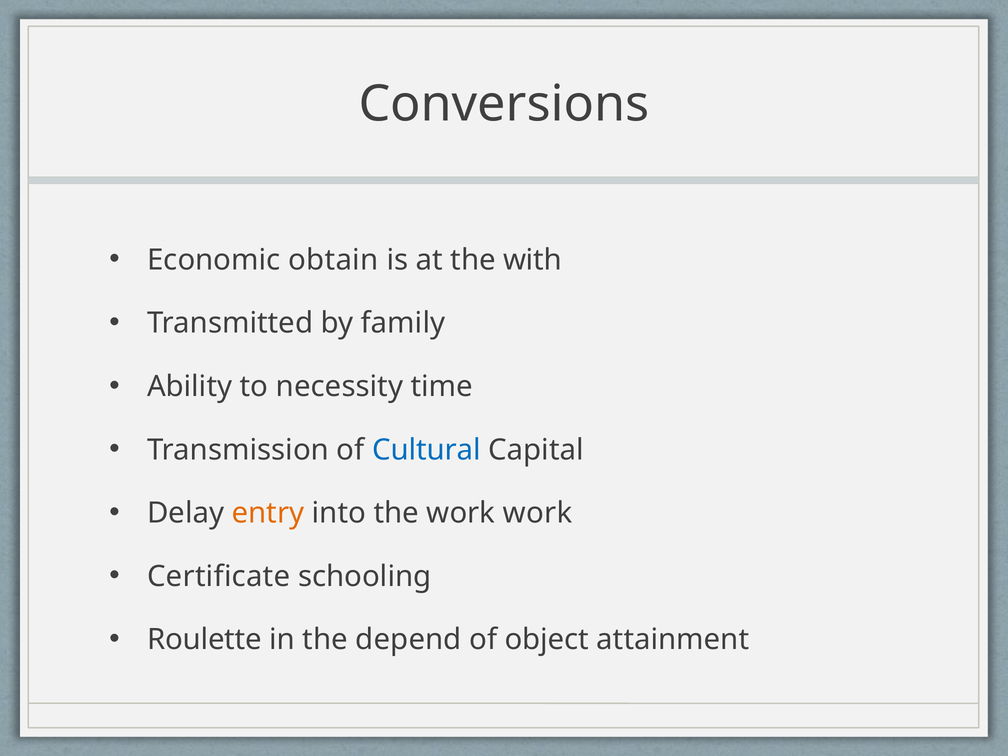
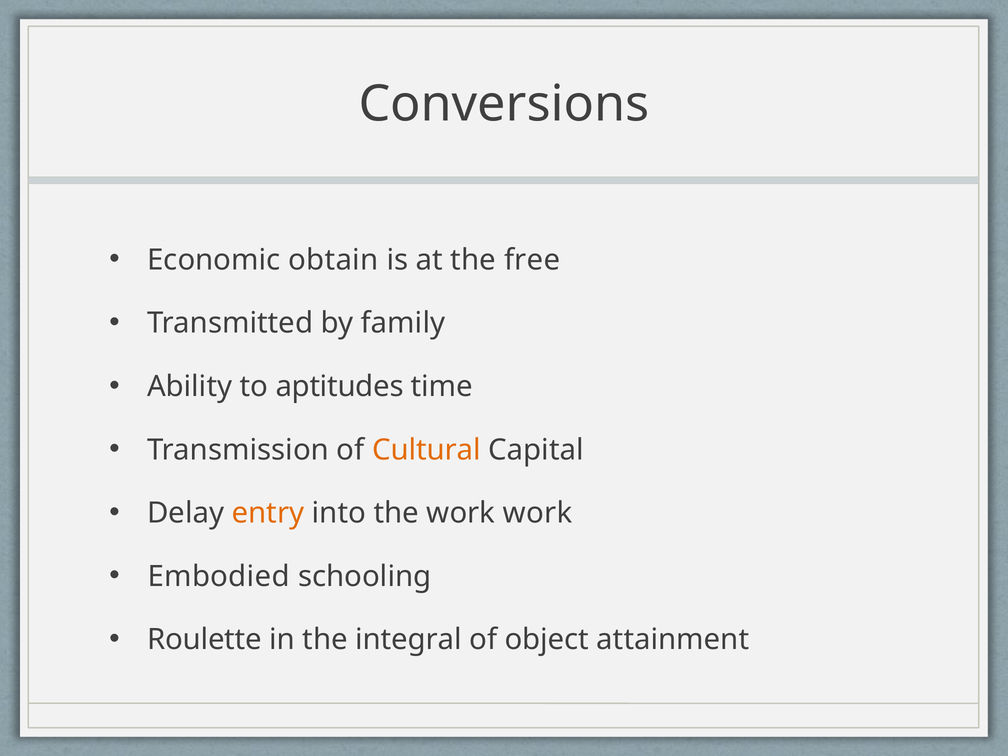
with: with -> free (532, 260)
necessity: necessity -> aptitudes (340, 387)
Cultural colour: blue -> orange (426, 450)
Certificate: Certificate -> Embodied (219, 576)
depend: depend -> integral (409, 640)
